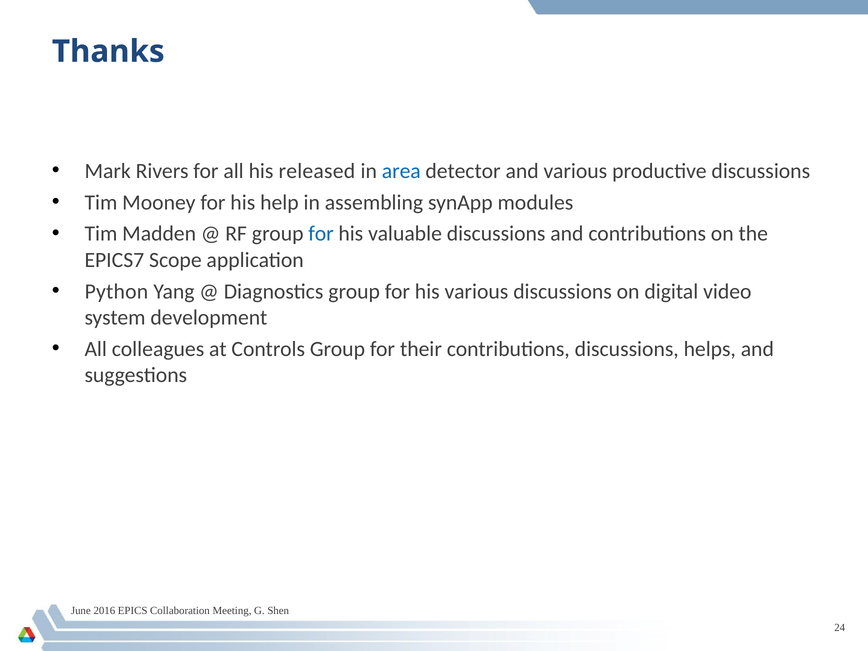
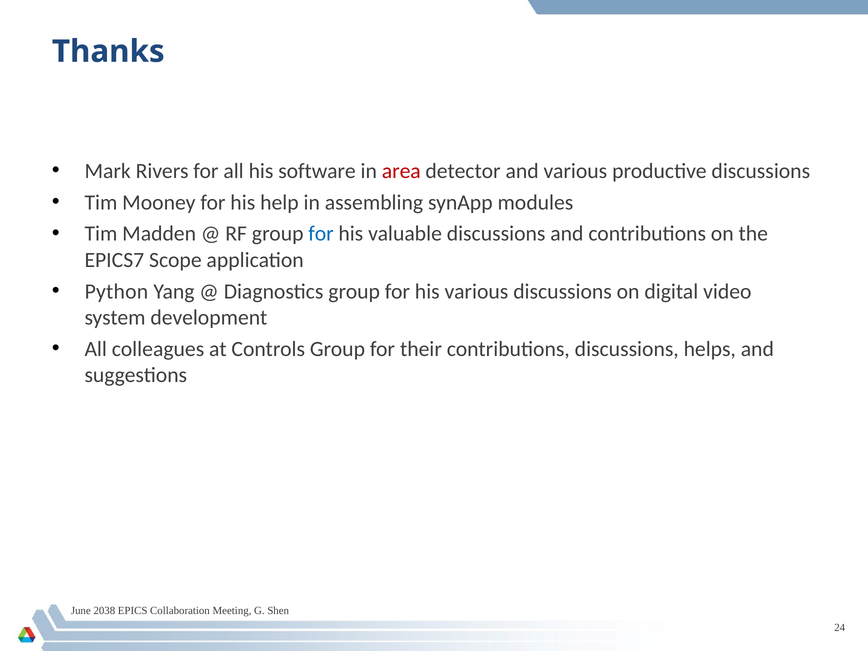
released: released -> software (317, 171)
area colour: blue -> red (401, 171)
2016: 2016 -> 2038 (104, 610)
